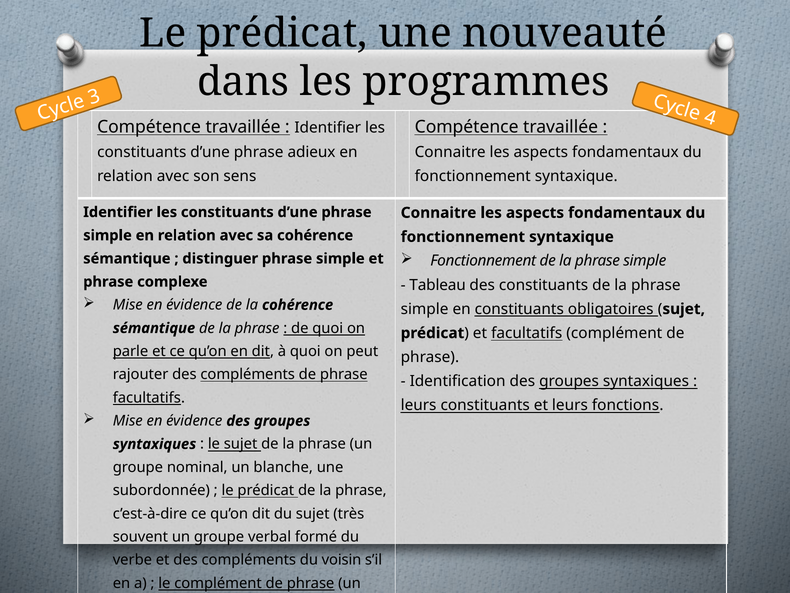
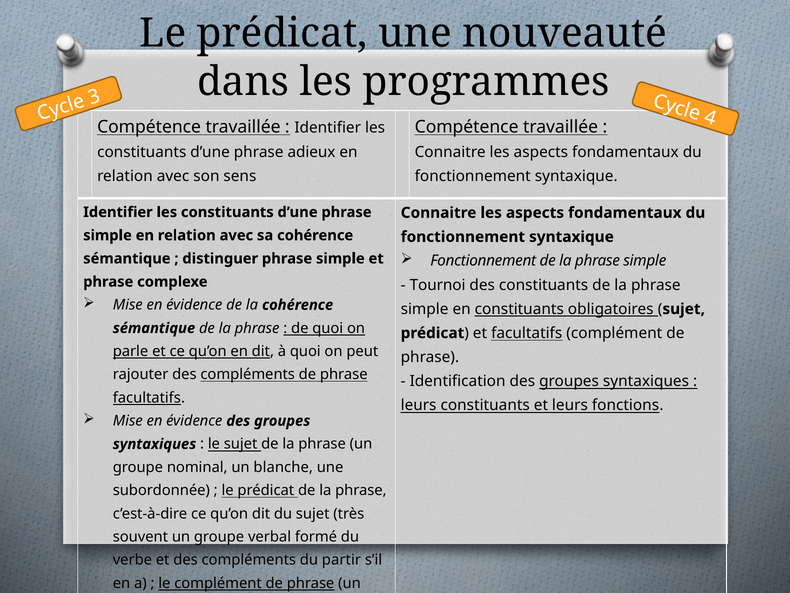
Tableau: Tableau -> Tournoi (438, 285)
voisin: voisin -> partir (341, 560)
